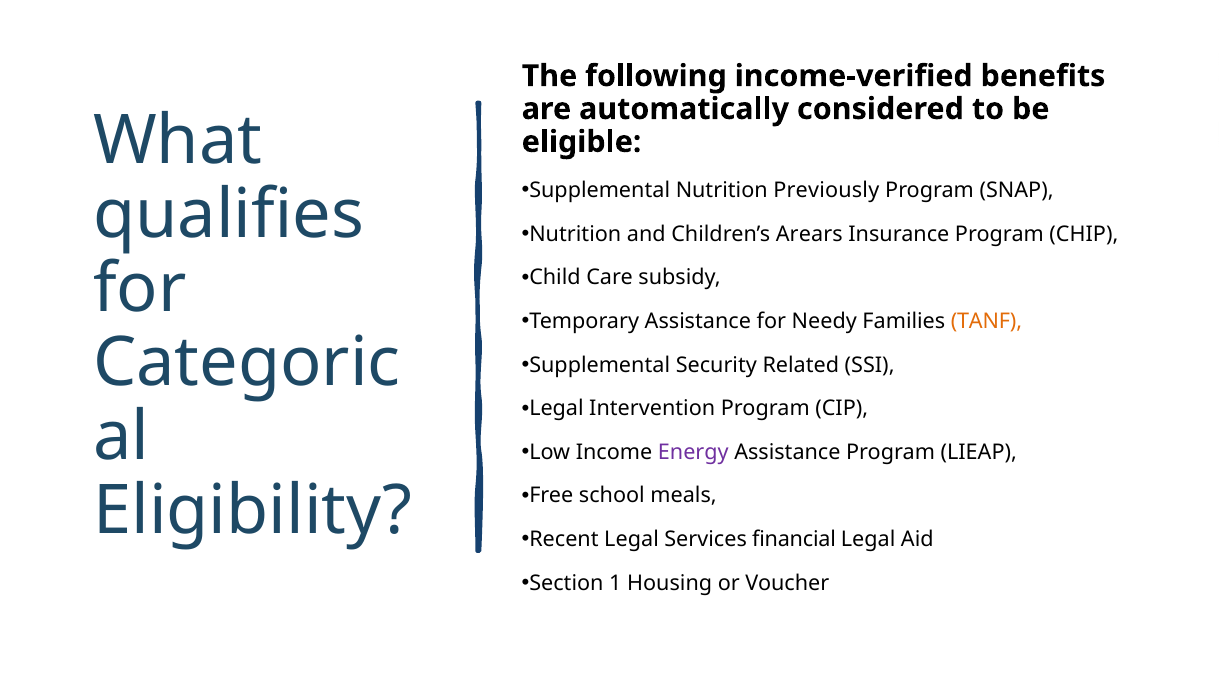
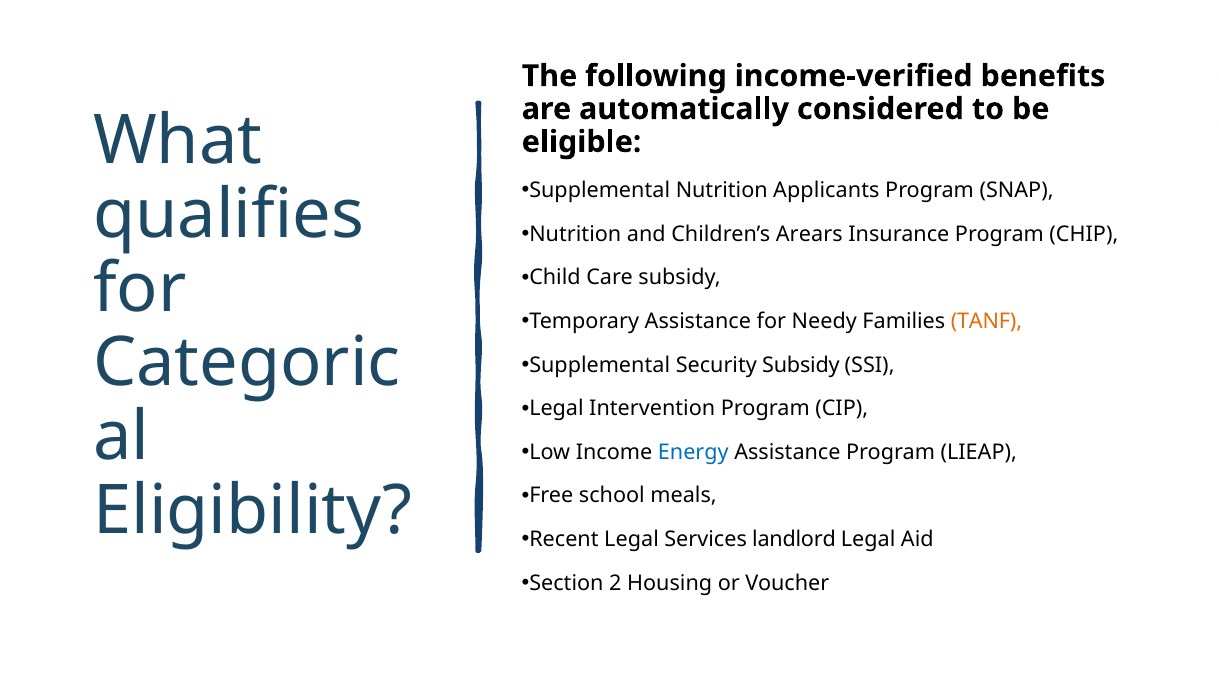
Previously: Previously -> Applicants (826, 190)
Security Related: Related -> Subsidy (801, 365)
Energy colour: purple -> blue (693, 452)
financial: financial -> landlord (794, 539)
1: 1 -> 2 (615, 583)
